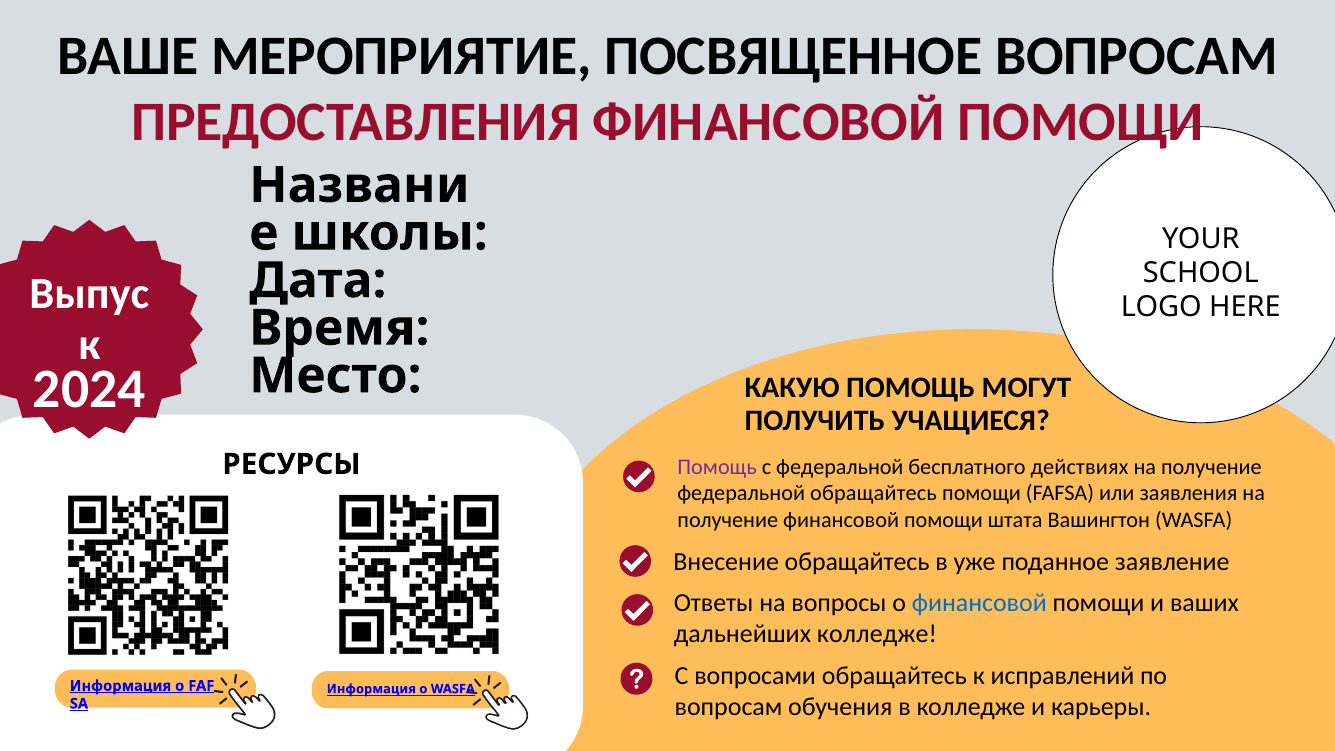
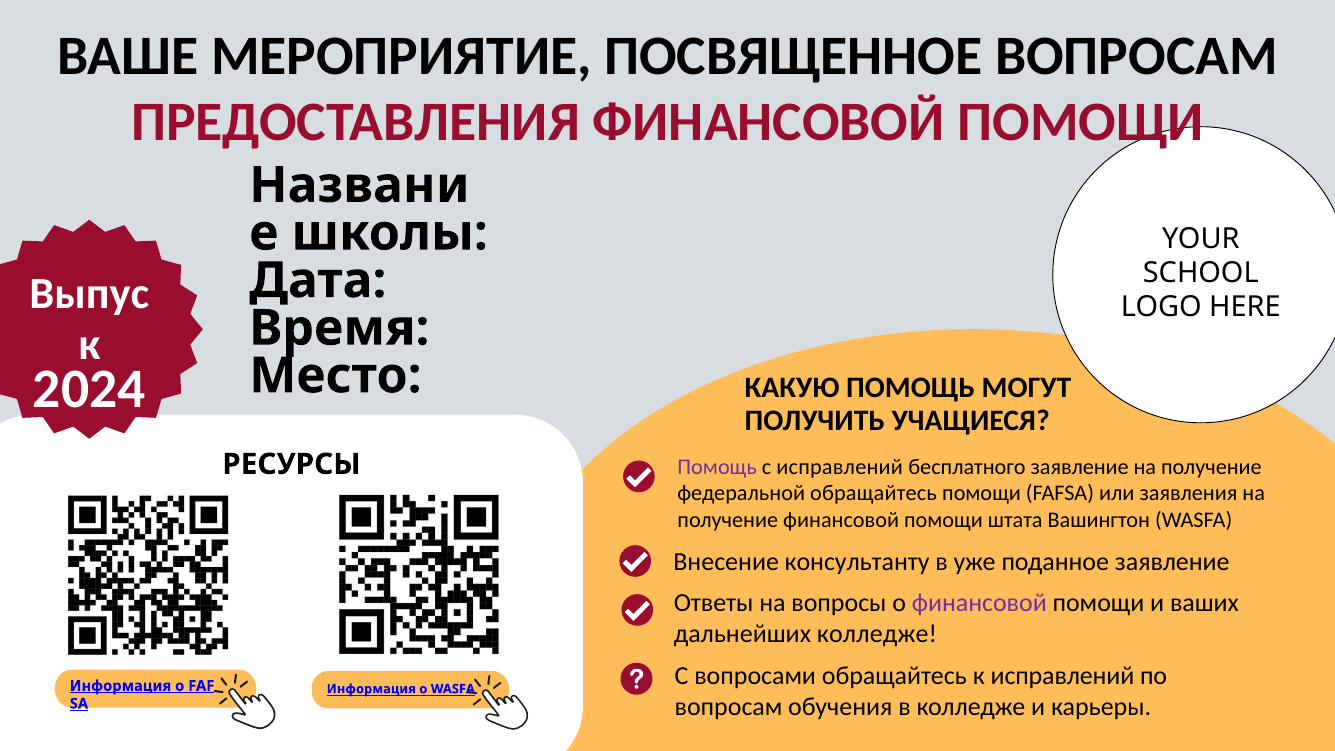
с федеральной: федеральной -> исправлений (840, 467)
бесплатного действиях: действиях -> заявление (1080, 467)
Внесение обращайтесь: обращайтесь -> консультанту (857, 562)
финансовой colour: blue -> purple (979, 603)
